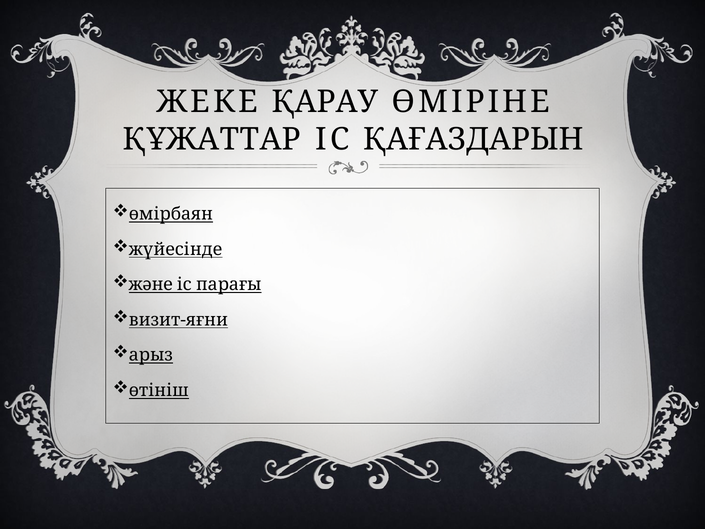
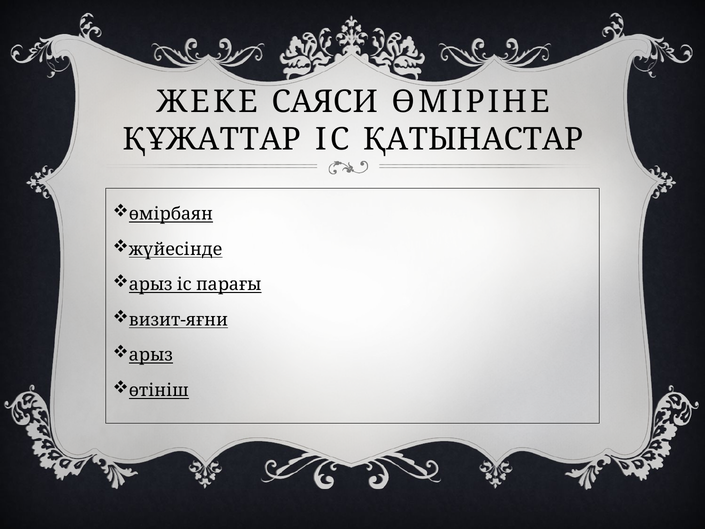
ҚАРАУ: ҚАРАУ -> САЯСИ (325, 102)
ҚАҒАЗДАРЫН: ҚАҒАЗДАРЫН -> ҚАТЫНАСТАР (473, 139)
және: және -> арыз (151, 284)
